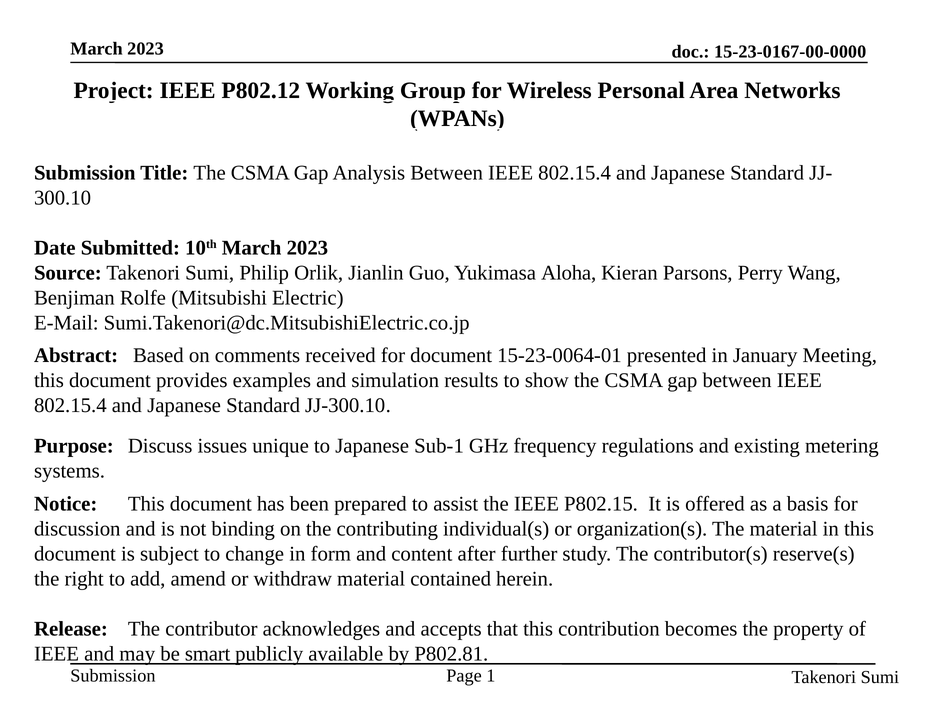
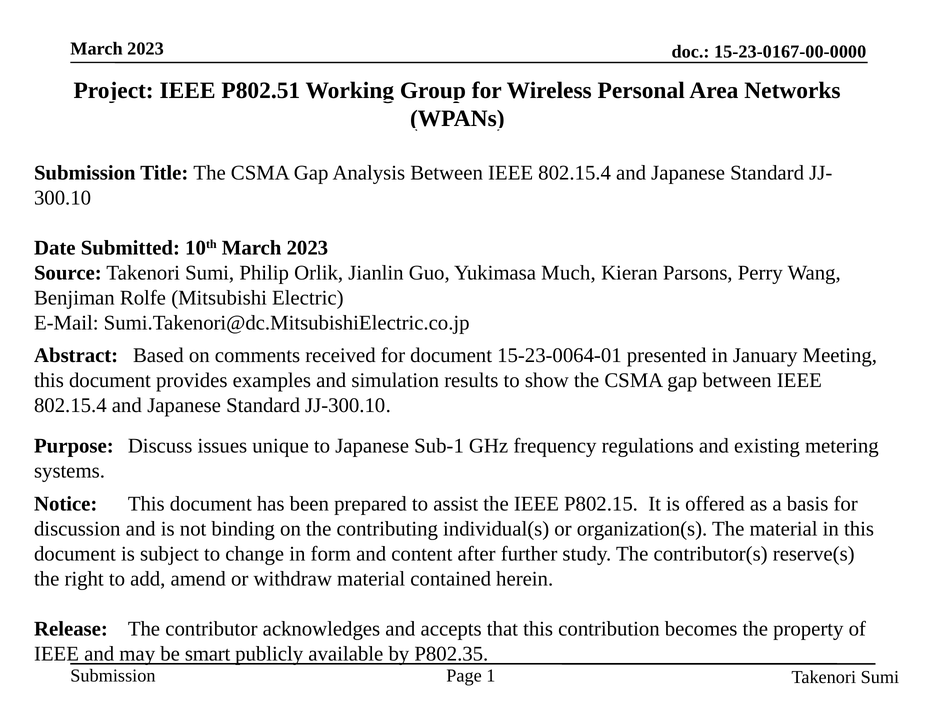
P802.12: P802.12 -> P802.51 (261, 90)
Aloha: Aloha -> Much (568, 273)
P802.81: P802.81 -> P802.35 (451, 654)
